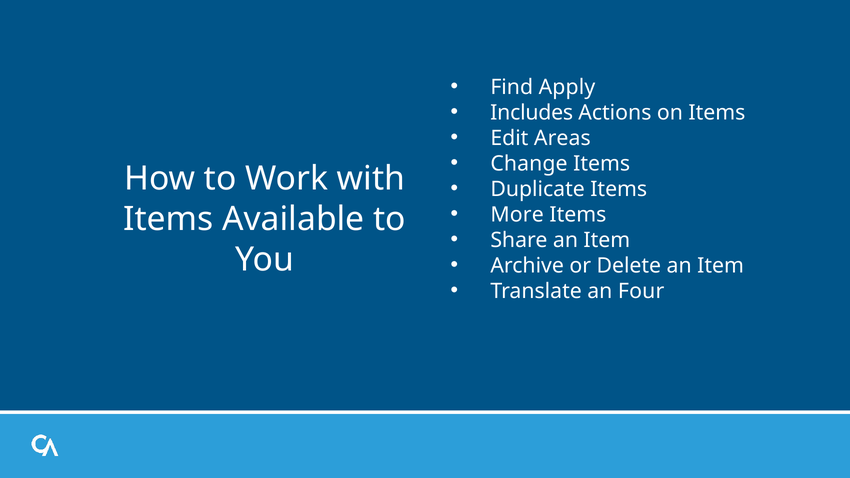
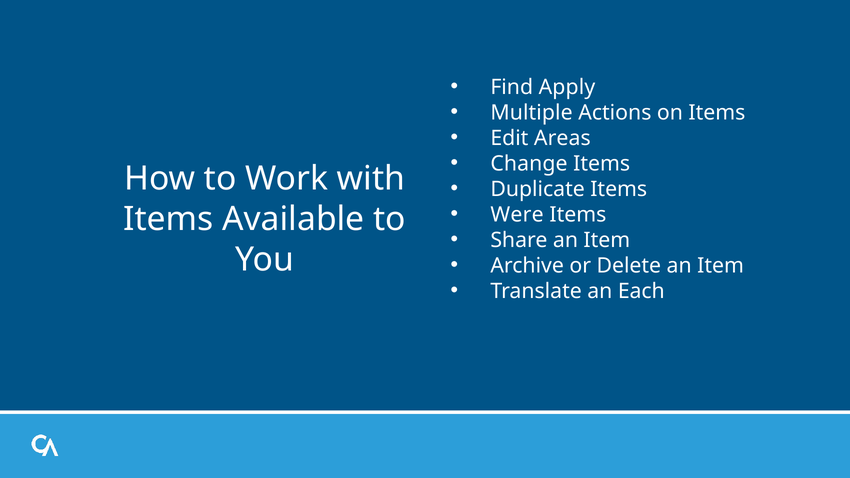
Includes: Includes -> Multiple (532, 113)
More: More -> Were (517, 215)
Four: Four -> Each (641, 291)
